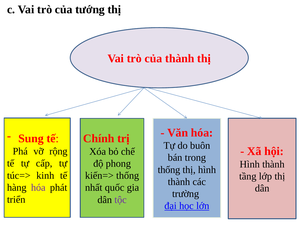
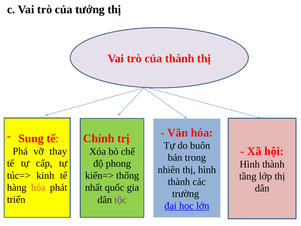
rộng: rộng -> thay (58, 151)
thống: thống -> nhiên (169, 170)
hóa colour: purple -> orange (38, 187)
